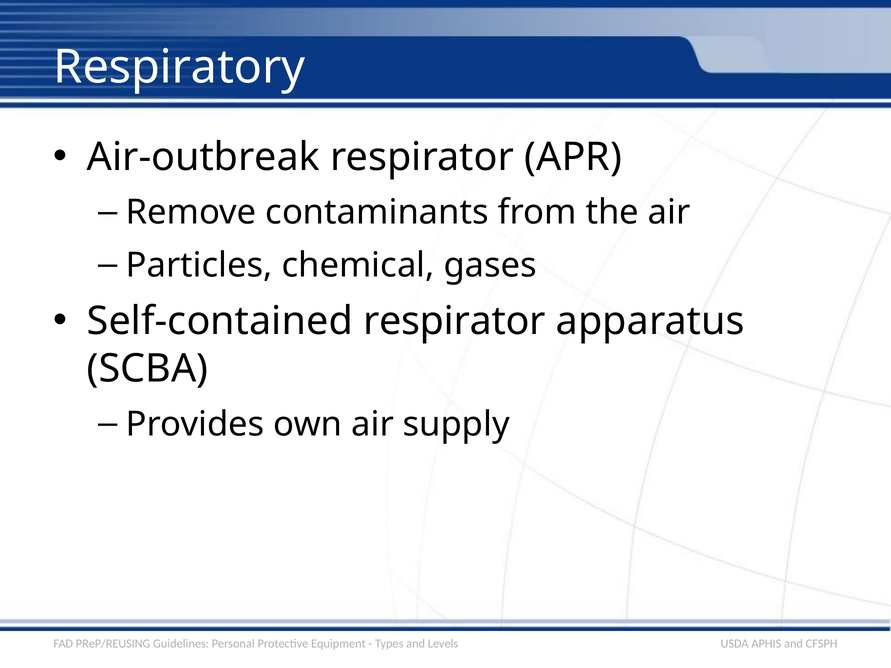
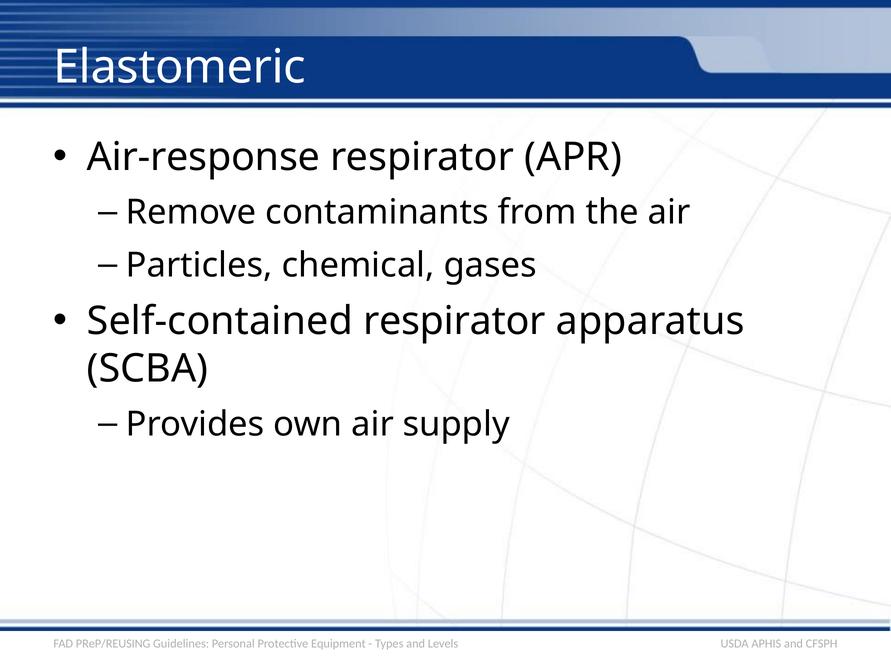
Respiratory: Respiratory -> Elastomeric (180, 67)
Air-outbreak: Air-outbreak -> Air-response (204, 157)
